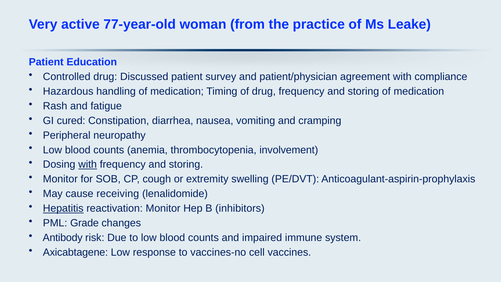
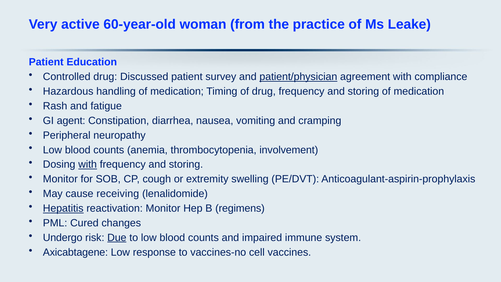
77-year-old: 77-year-old -> 60-year-old (140, 24)
patient/physician underline: none -> present (298, 77)
cured: cured -> agent (71, 121)
inhibitors: inhibitors -> regimens (240, 208)
Grade: Grade -> Cured (84, 223)
Antibody: Antibody -> Undergo (63, 237)
Due underline: none -> present (117, 237)
